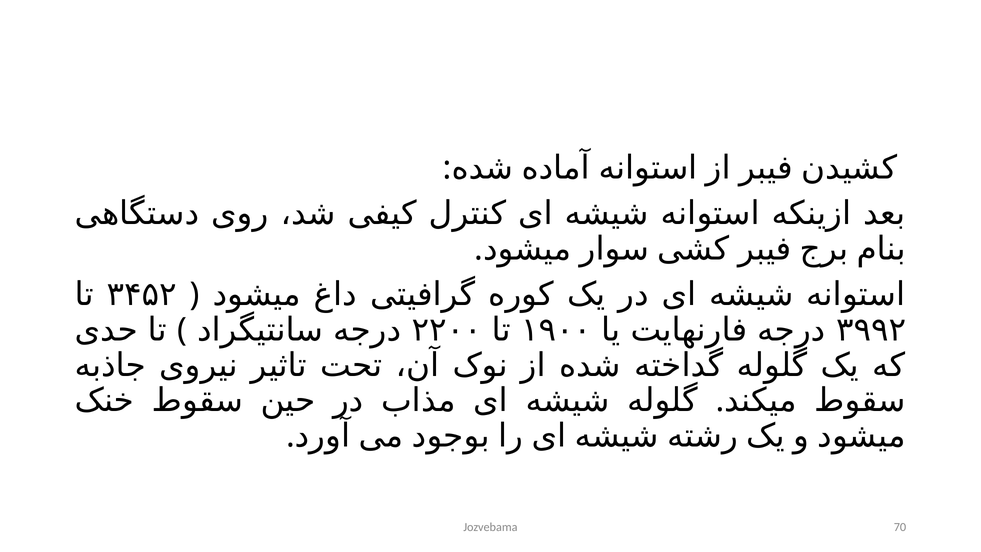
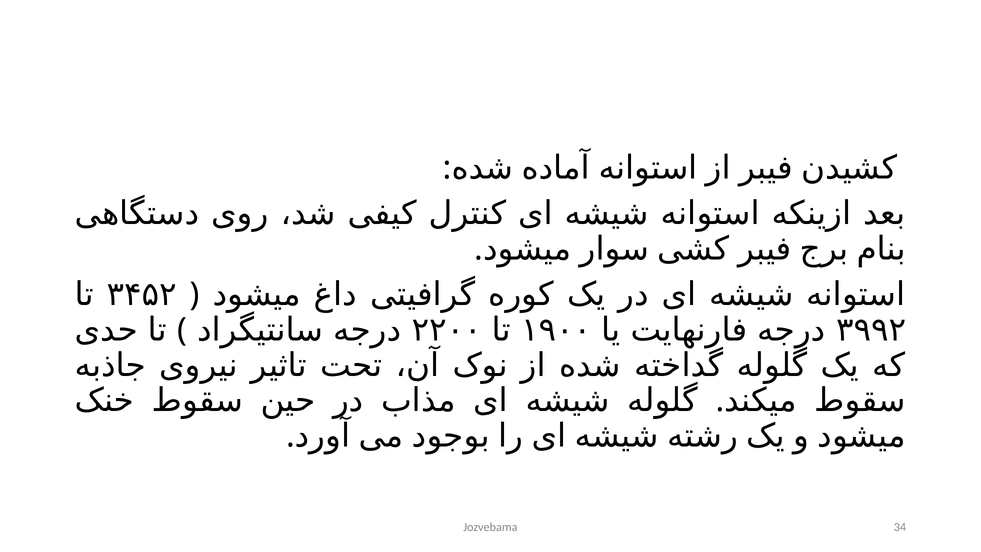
70: 70 -> 34 (900, 527)
